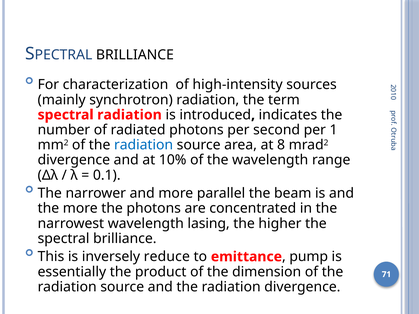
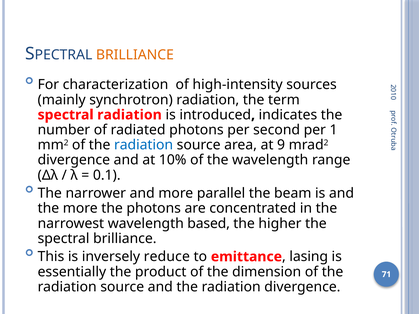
BRILLIANCE colour: black -> orange (135, 55)
8: 8 -> 9 (281, 145)
lasing: lasing -> based (209, 224)
pump: pump -> lasing (309, 257)
